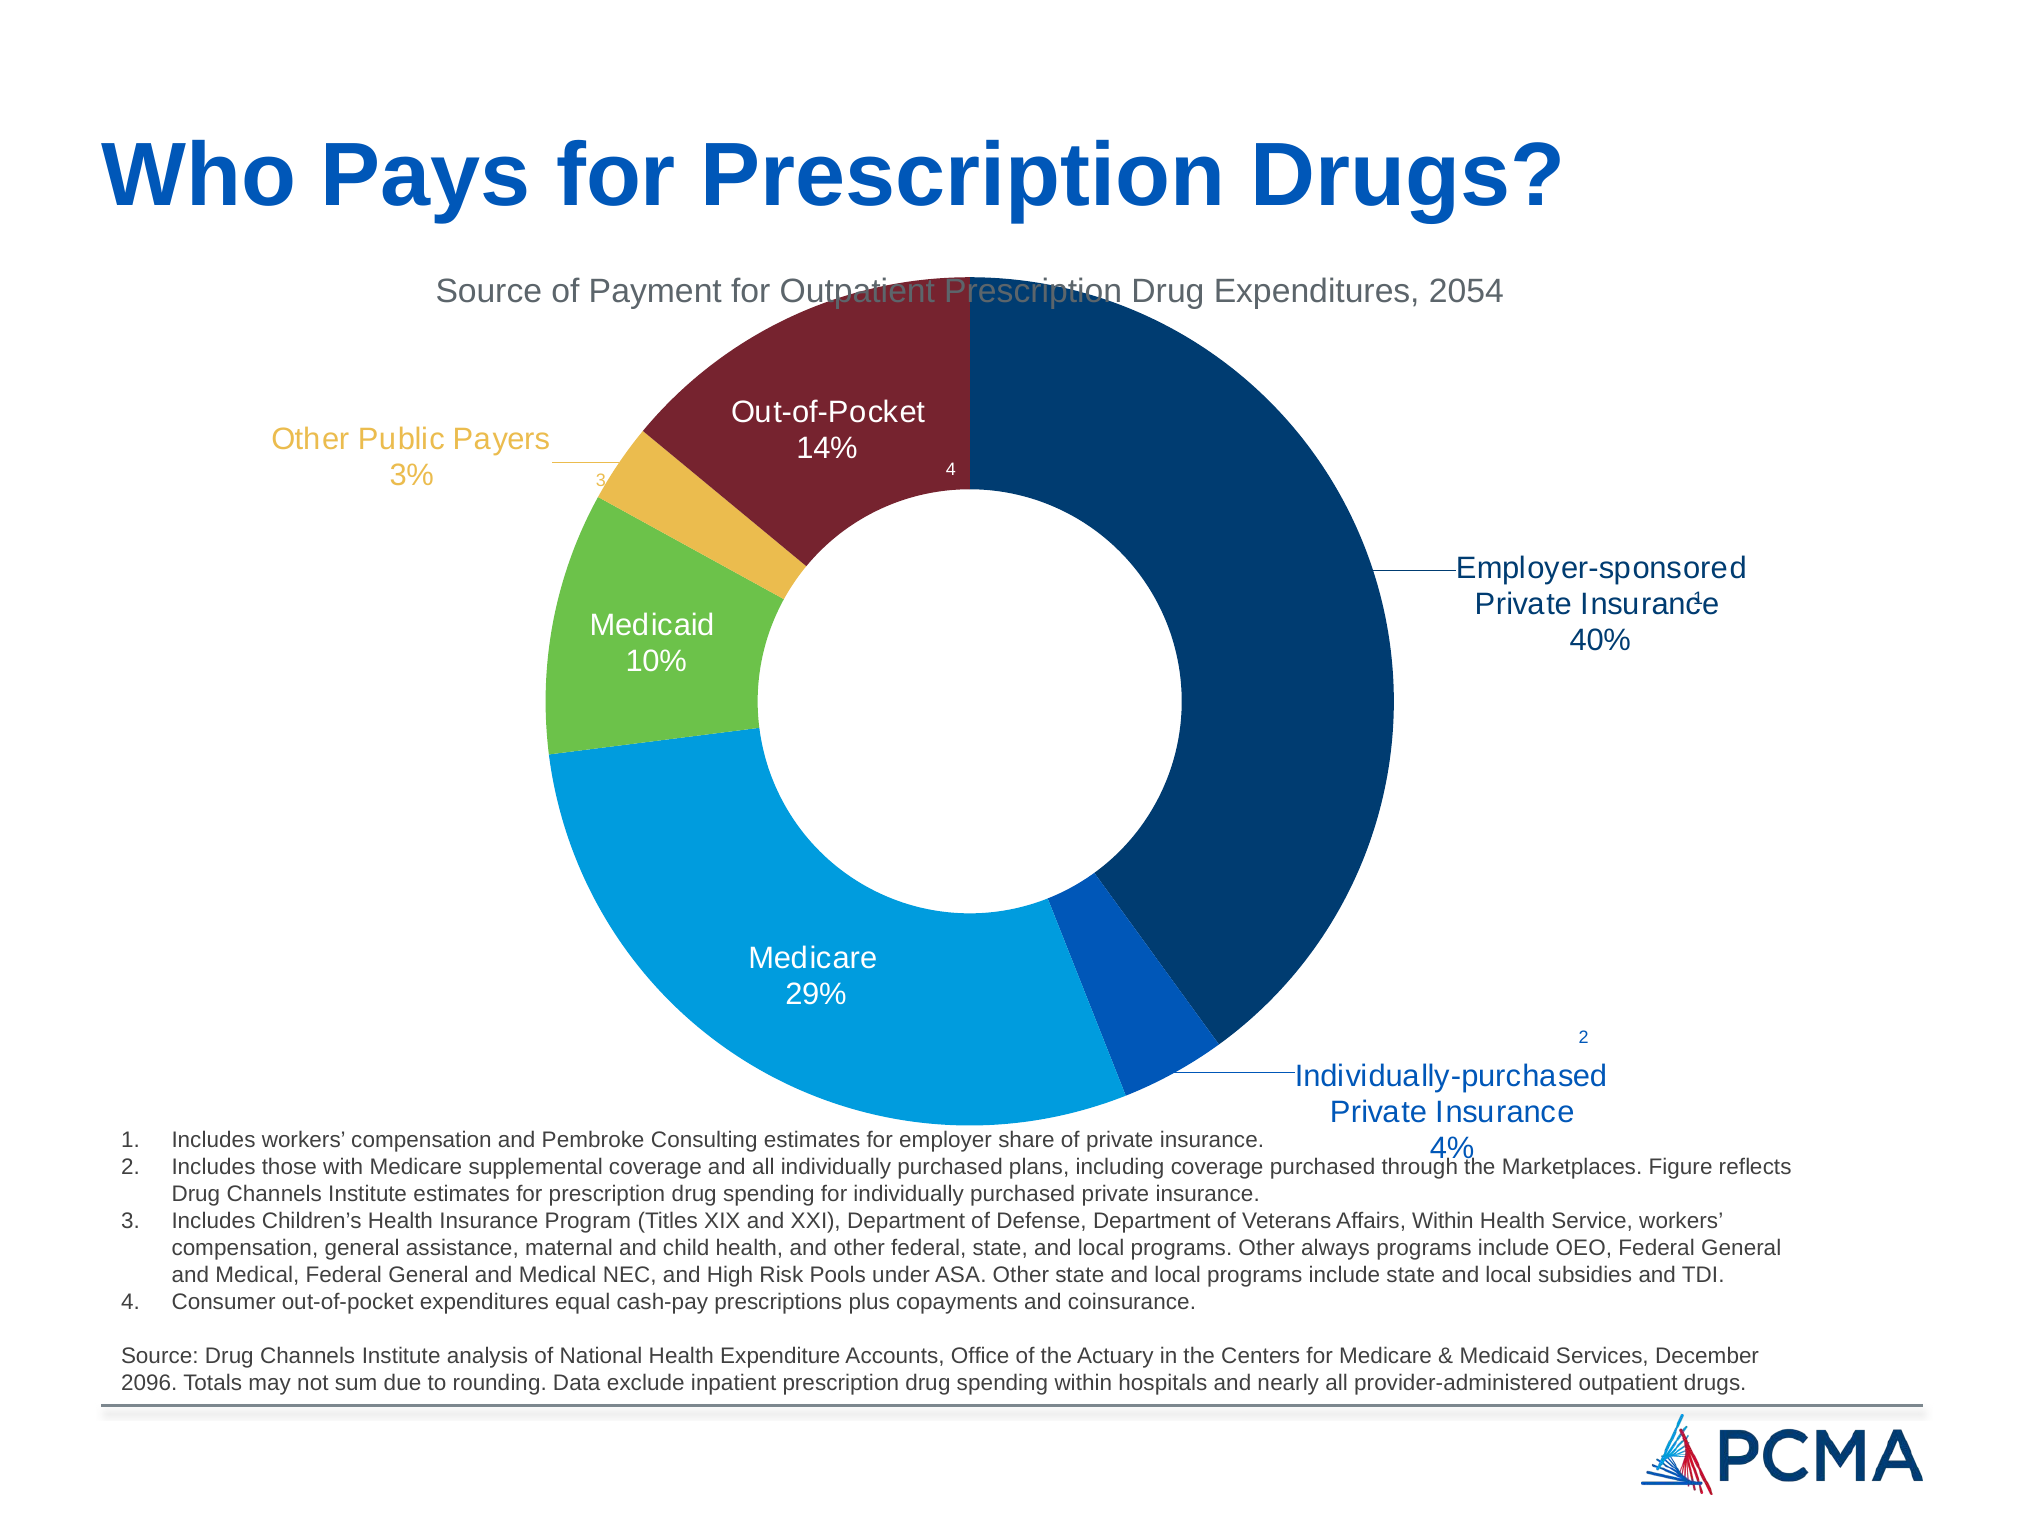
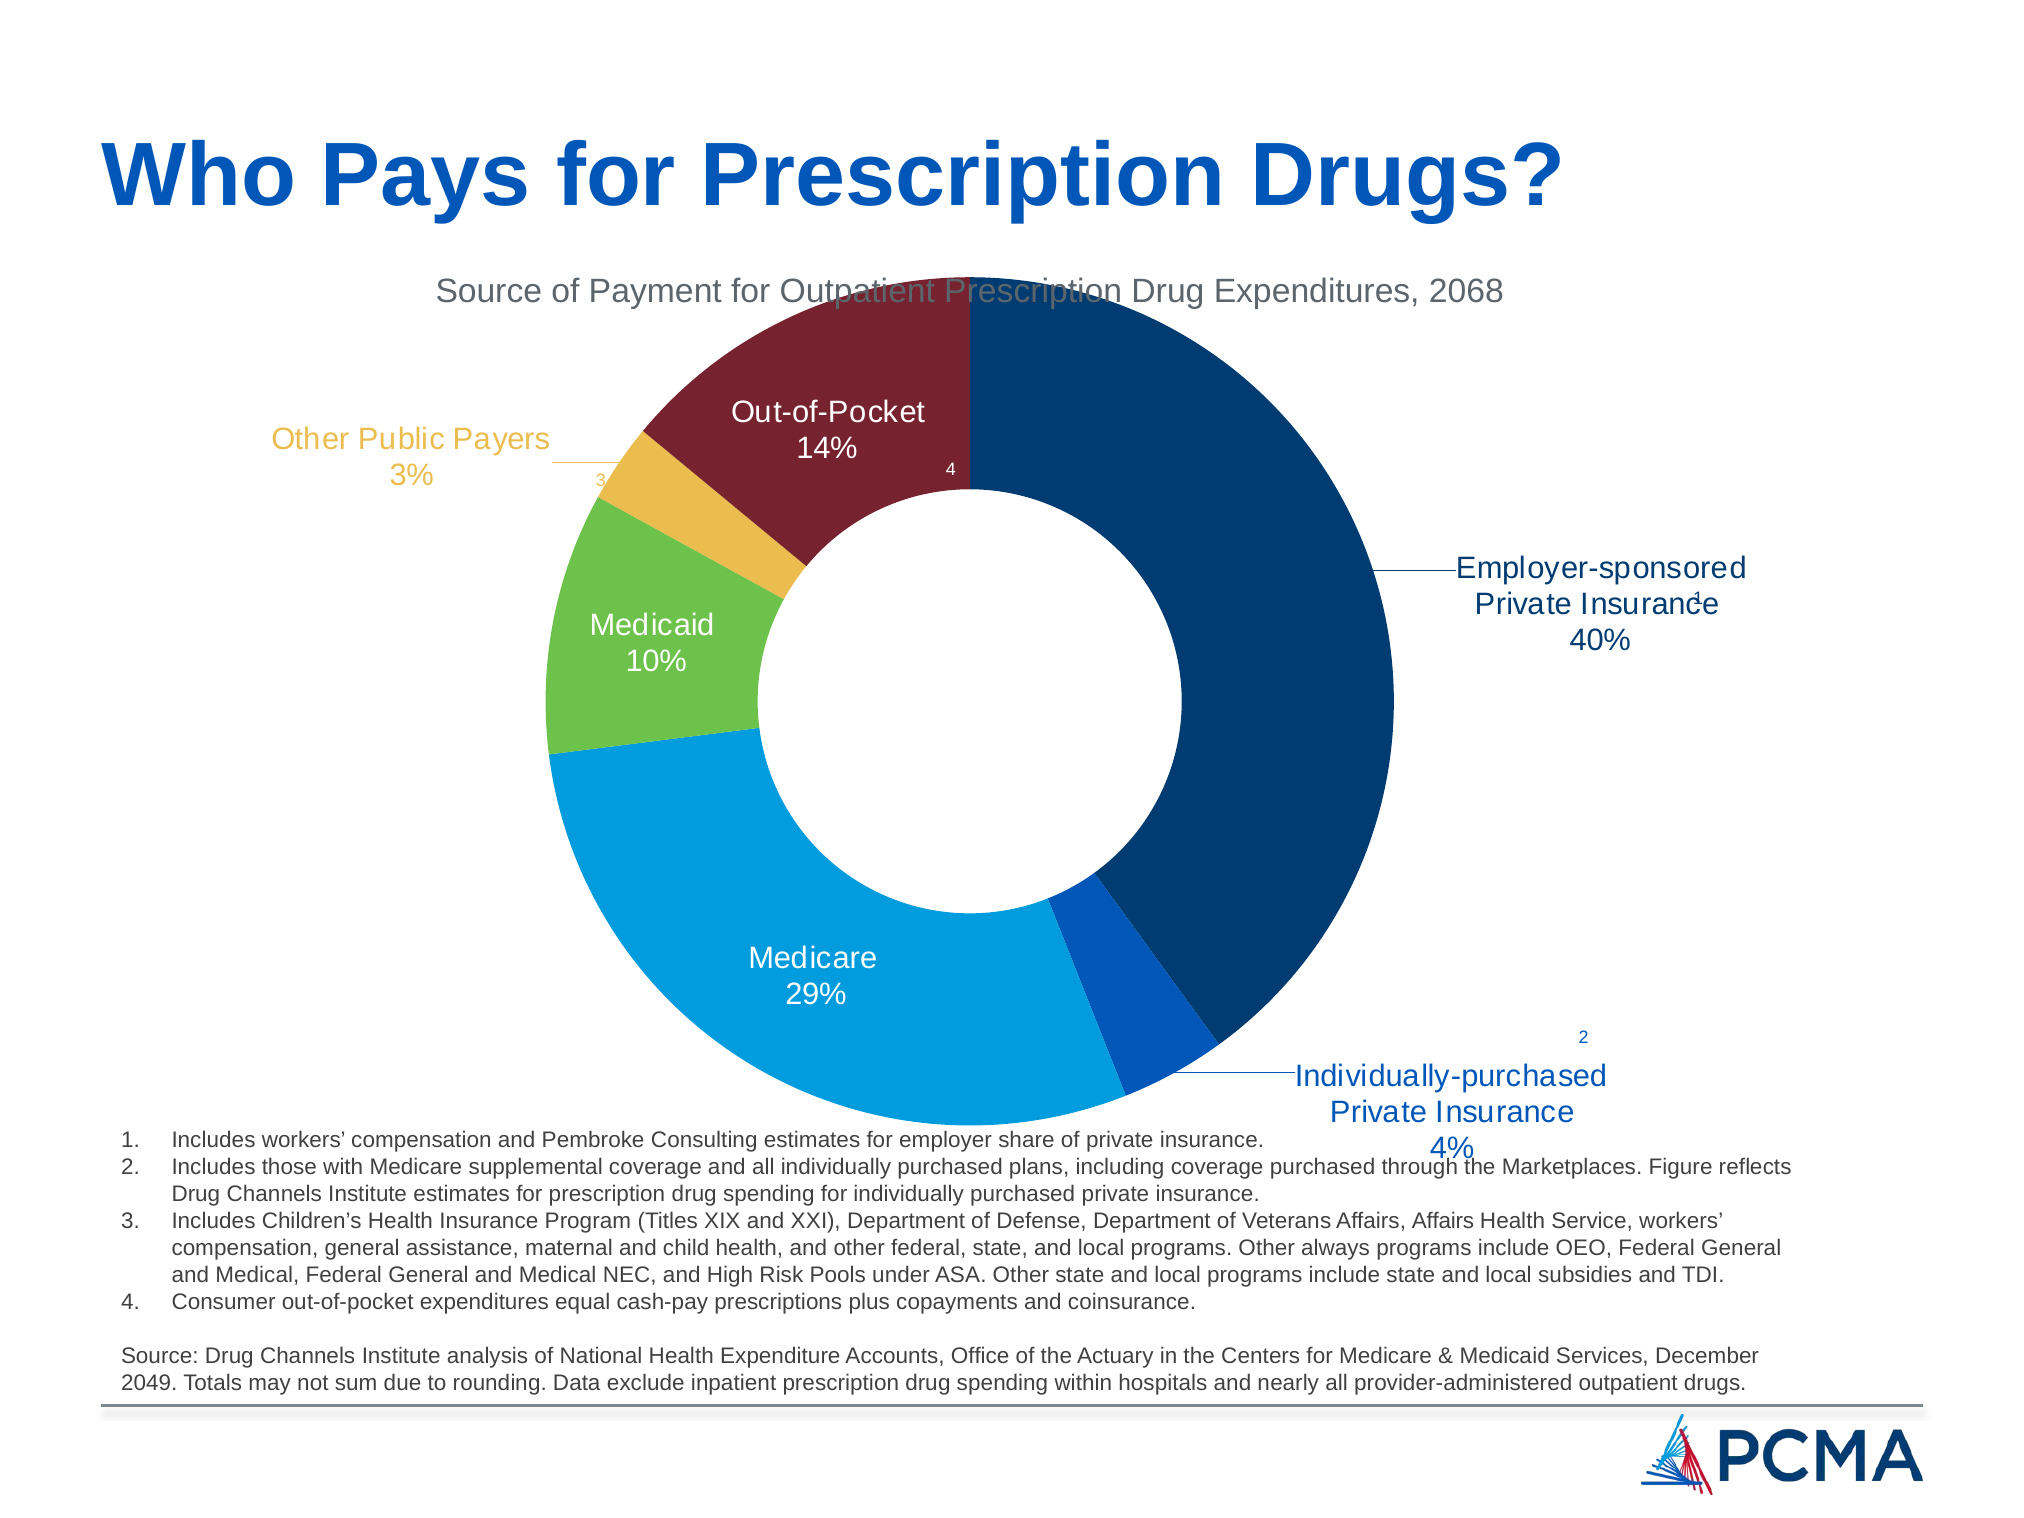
2054: 2054 -> 2068 (1466, 291)
Affairs Within: Within -> Affairs (1443, 1221)
2096: 2096 -> 2049 (149, 1383)
